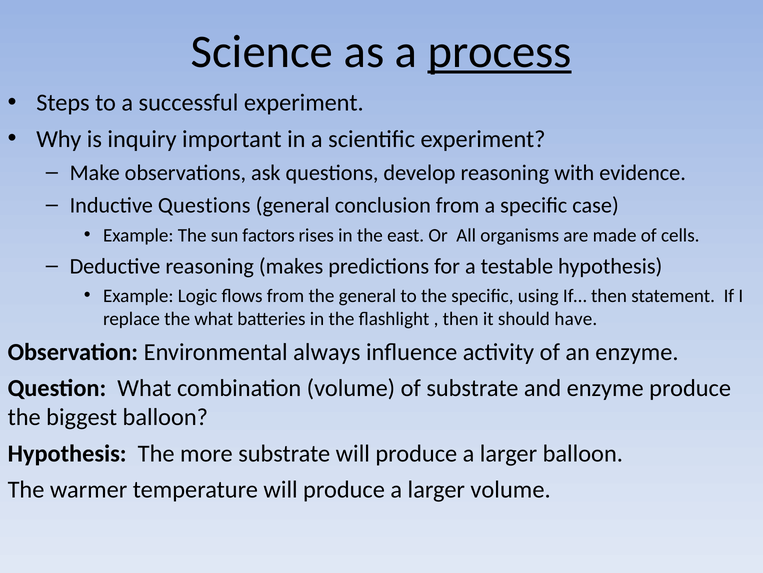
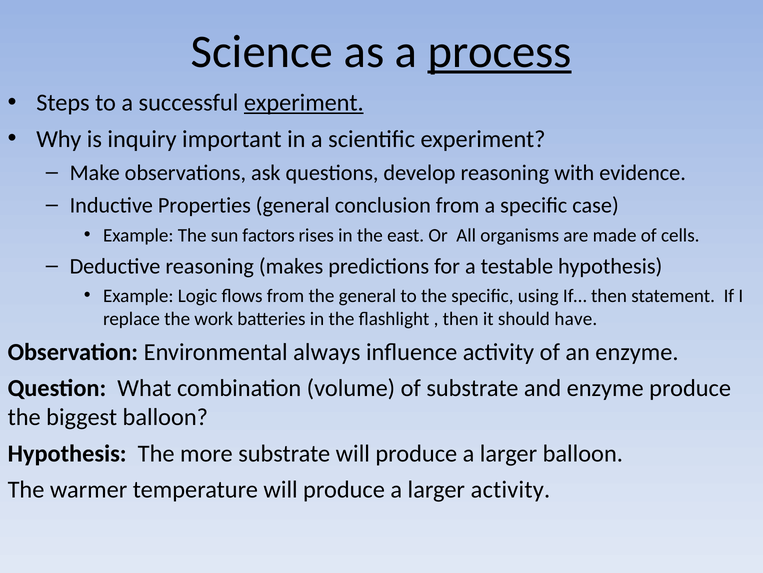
experiment underline: none -> present (304, 103)
Inductive Questions: Questions -> Properties (204, 205)
the what: what -> work (214, 318)
larger volume: volume -> activity (510, 489)
